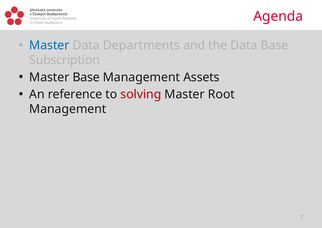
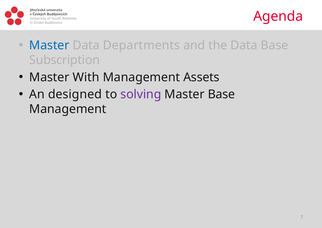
Master Base: Base -> With (86, 77)
reference: reference -> designed (75, 94)
solving colour: red -> purple (141, 94)
Master Root: Root -> Base (221, 94)
